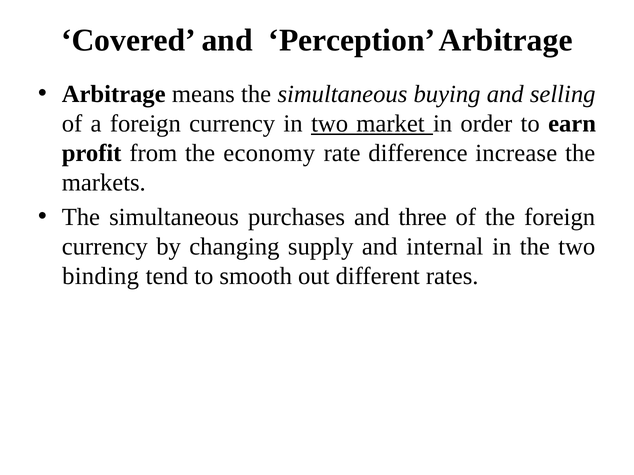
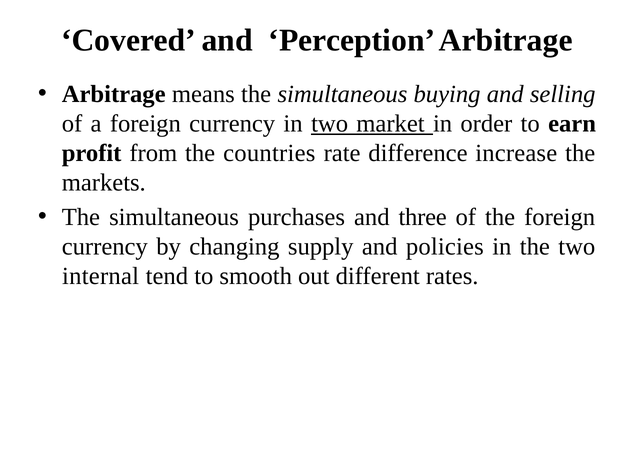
economy: economy -> countries (269, 153)
internal: internal -> policies (445, 247)
binding: binding -> internal (101, 277)
